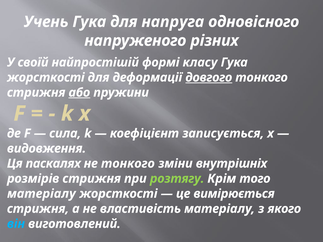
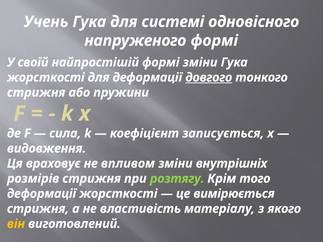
напруга: напруга -> системі (173, 22)
напруженого різних: різних -> формі (214, 41)
формі класу: класу -> зміни (200, 62)
або underline: present -> none (79, 93)
паскалях: паскалях -> враховує (53, 164)
не тонкого: тонкого -> впливом (128, 164)
матеріалу: матеріалу -> деформації (42, 194)
він colour: light blue -> yellow (16, 224)
